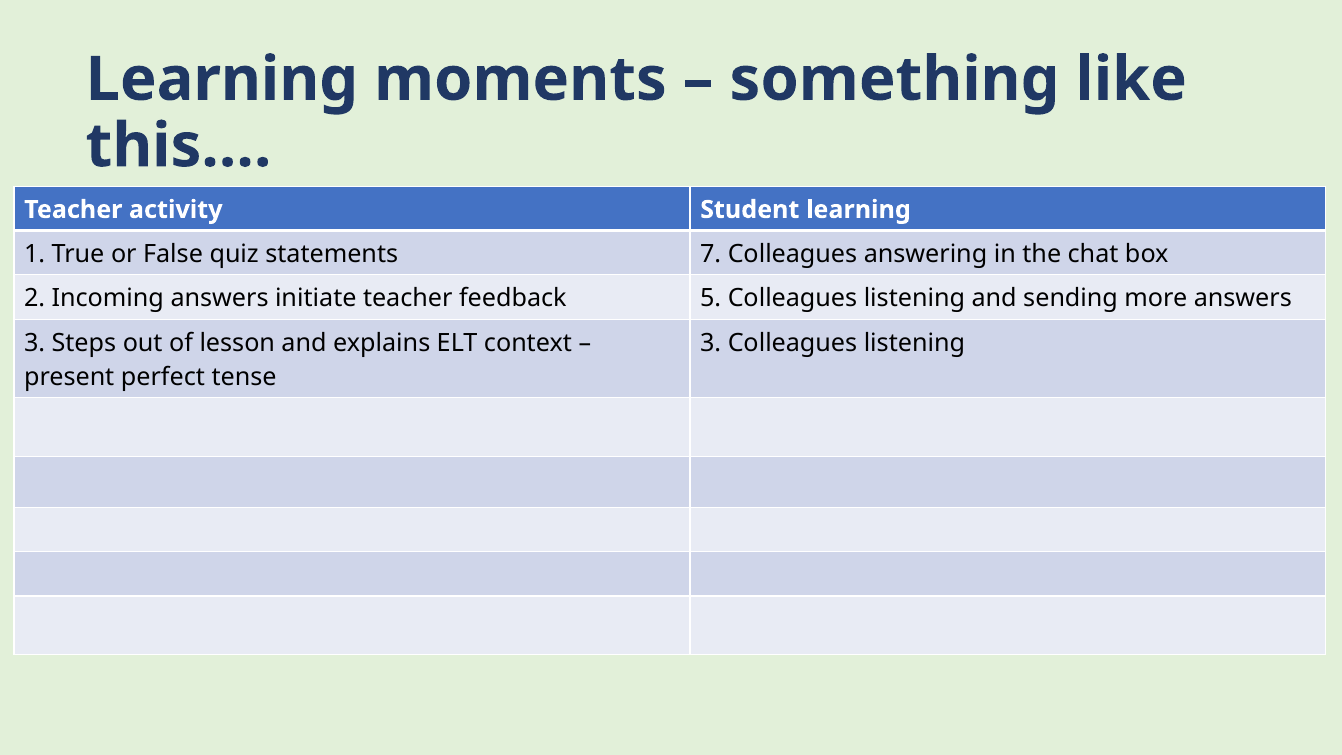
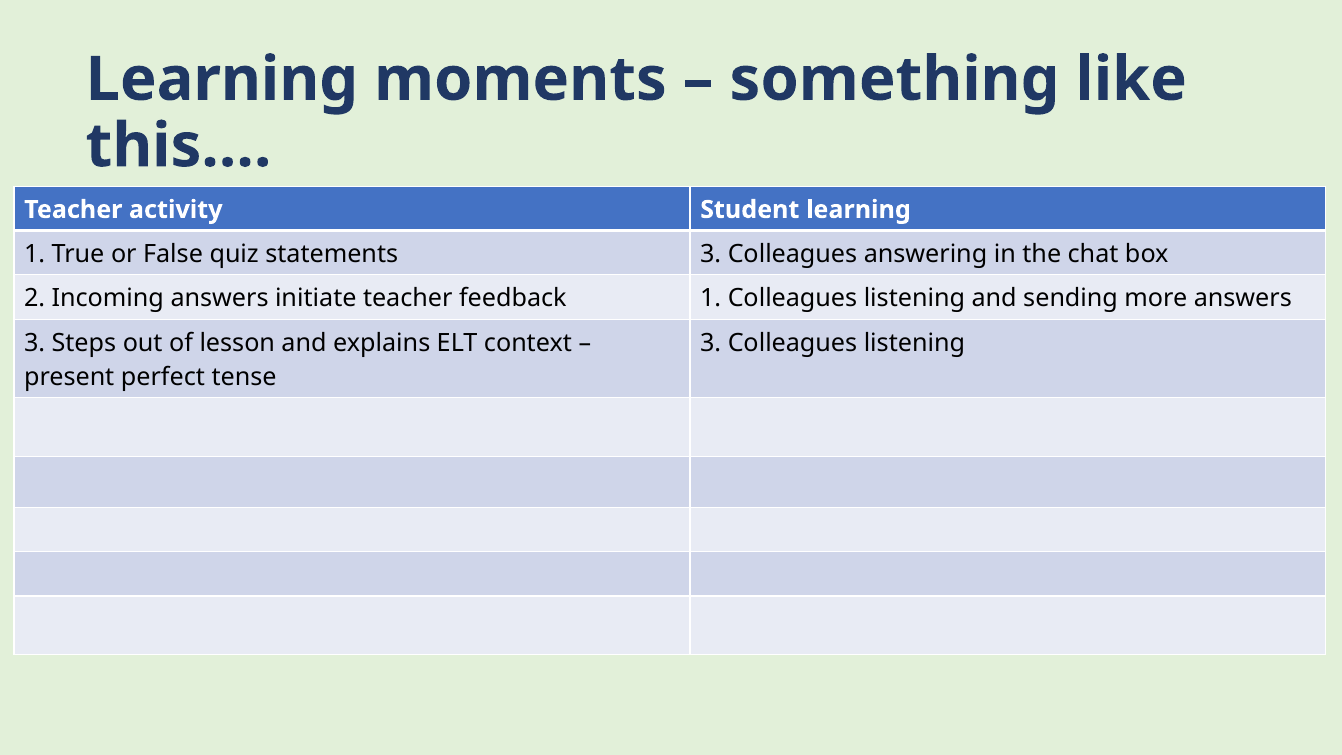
statements 7: 7 -> 3 (711, 254)
feedback 5: 5 -> 1 (711, 298)
